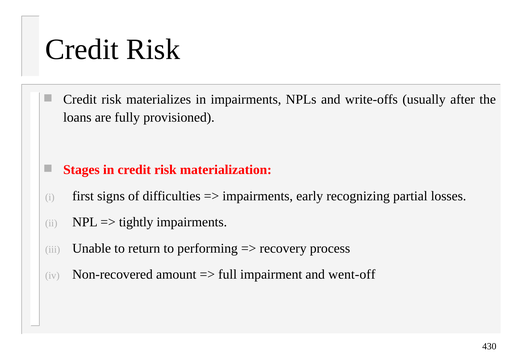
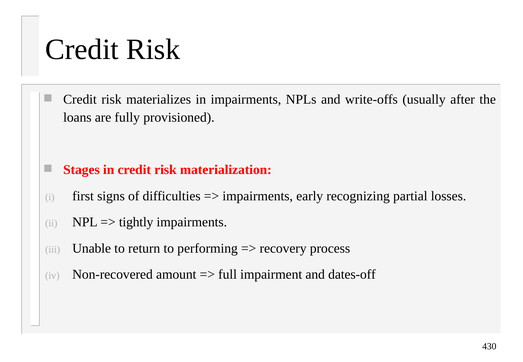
went-off: went-off -> dates-off (352, 275)
